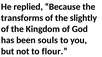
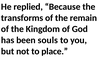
slightly: slightly -> remain (83, 18)
flour: flour -> place (55, 52)
